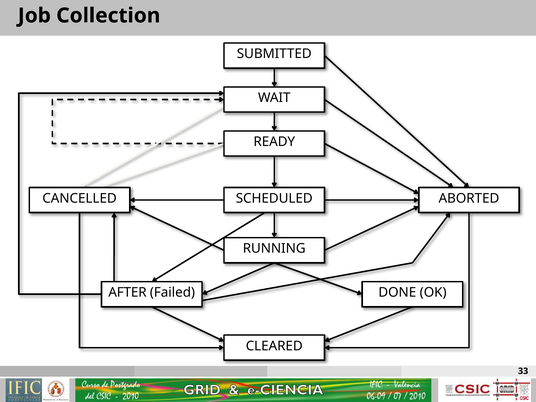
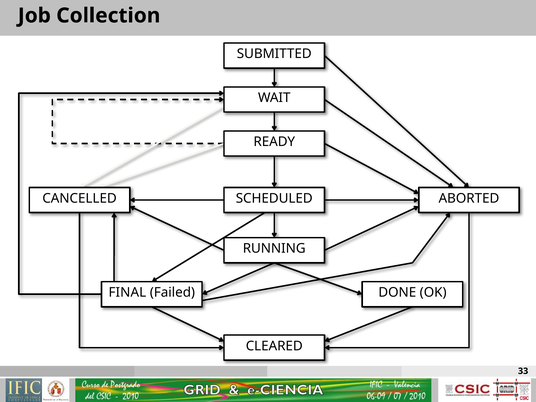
AFTER: AFTER -> FINAL (127, 293)
